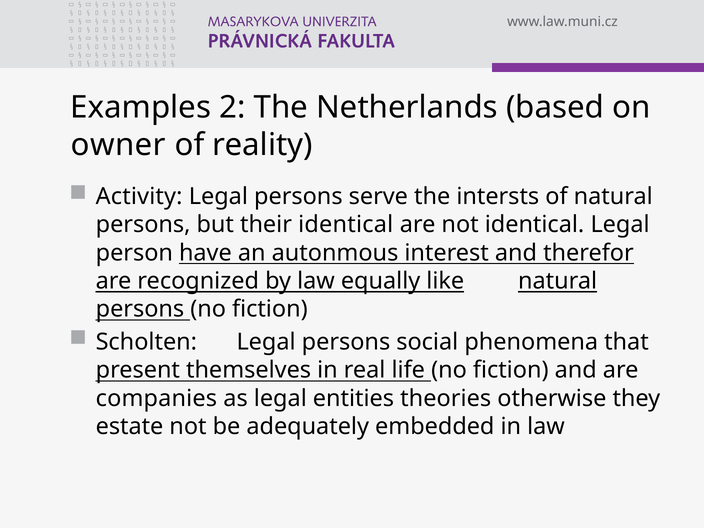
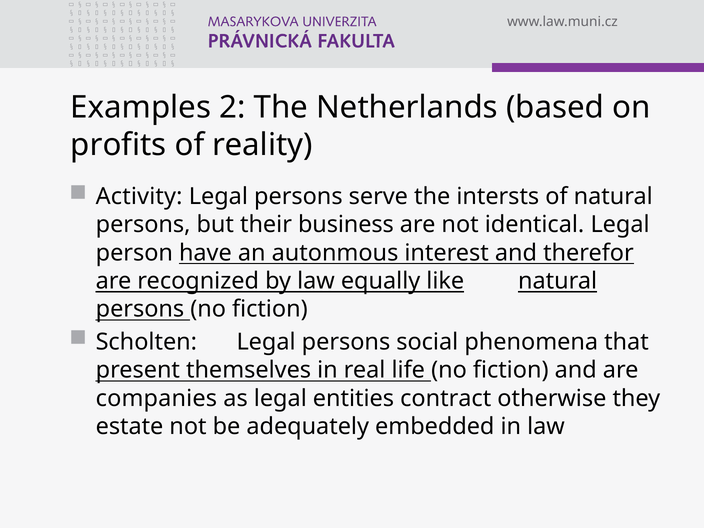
owner: owner -> profits (118, 145)
their identical: identical -> business (346, 225)
theories: theories -> contract (446, 398)
